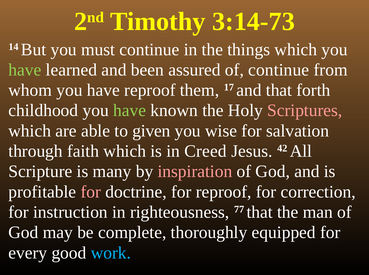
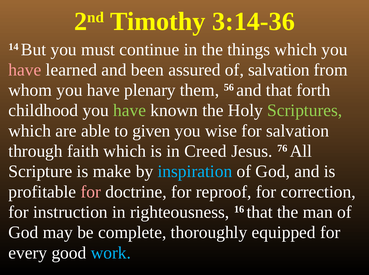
3:14-73: 3:14-73 -> 3:14-36 (253, 21)
have colour: light green -> pink (25, 70)
of continue: continue -> salvation (279, 70)
have reproof: reproof -> plenary (150, 90)
17: 17 -> 56 (229, 87)
Scriptures colour: pink -> light green (305, 110)
42: 42 -> 76 (282, 148)
many: many -> make (112, 171)
inspiration colour: pink -> light blue (195, 171)
77: 77 -> 16 (239, 209)
